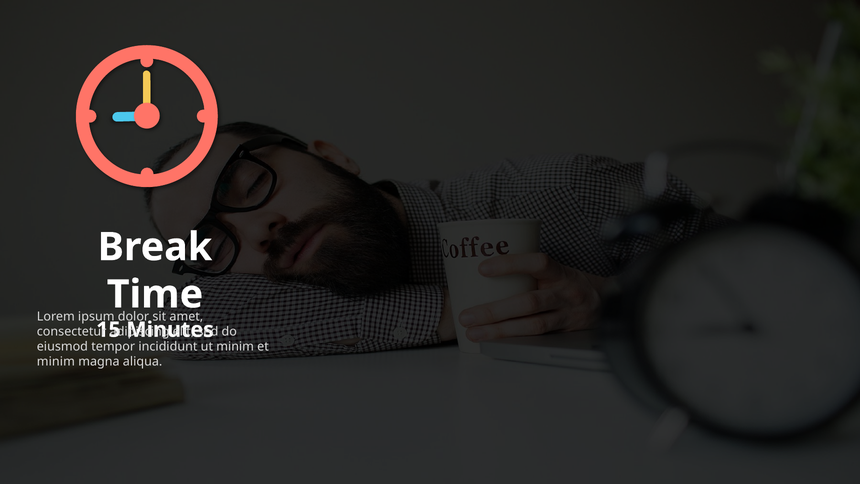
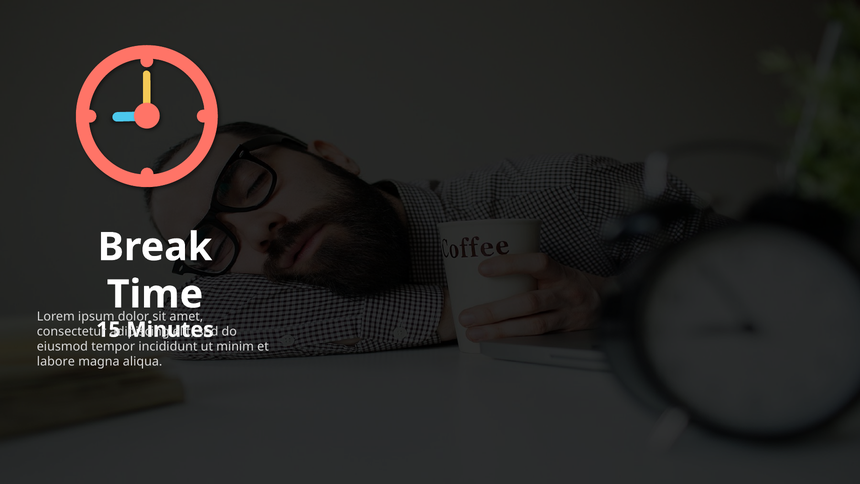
minim: minim -> labore (56, 361)
